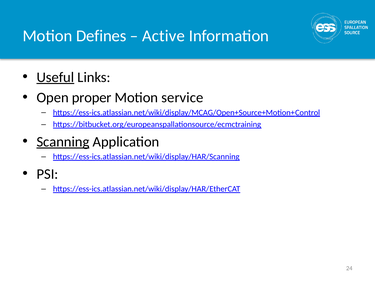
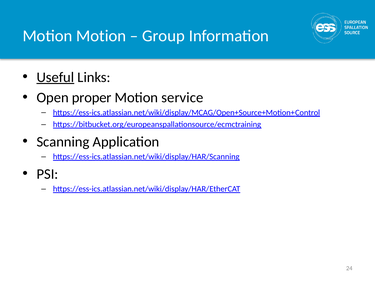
Motion Defines: Defines -> Motion (101, 36)
Active: Active -> Group (163, 36)
Scanning underline: present -> none (63, 142)
